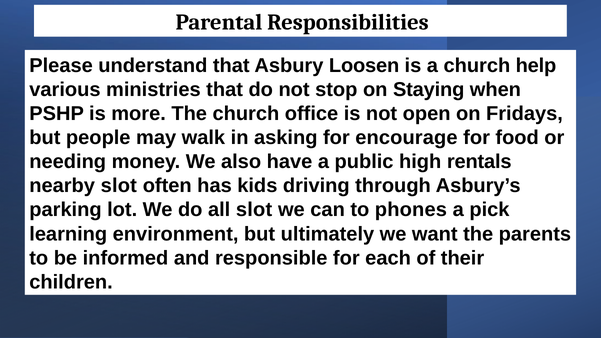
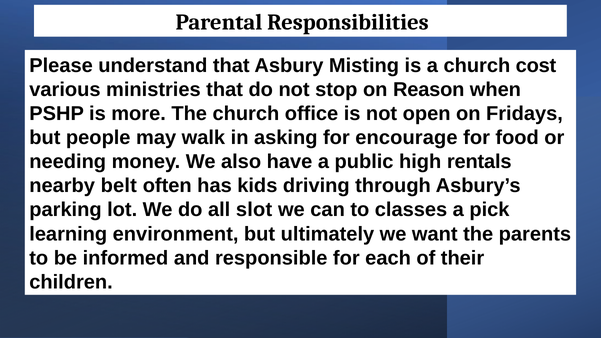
Loosen: Loosen -> Misting (364, 66)
help: help -> cost (536, 66)
Staying: Staying -> Reason (429, 90)
nearby slot: slot -> belt (119, 186)
phones: phones -> classes (411, 210)
